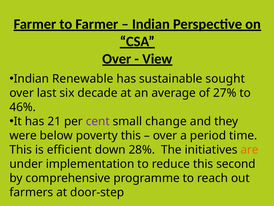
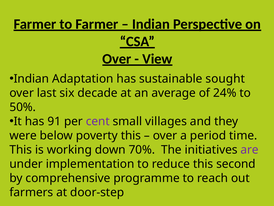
Renewable: Renewable -> Adaptation (83, 79)
27%: 27% -> 24% (225, 93)
46%: 46% -> 50% (23, 107)
21: 21 -> 91 (54, 121)
change: change -> villages (166, 121)
efficient: efficient -> working (69, 150)
28%: 28% -> 70% (142, 150)
are colour: orange -> purple (250, 150)
